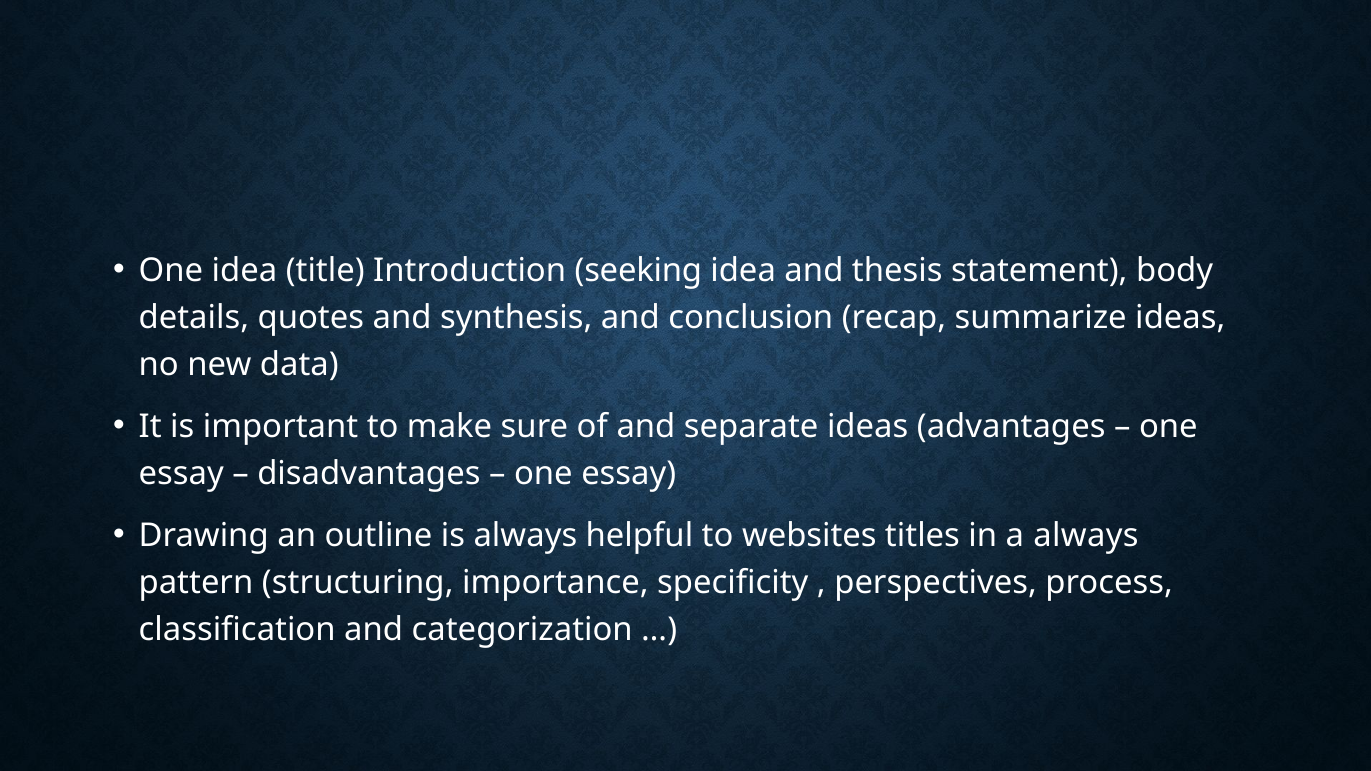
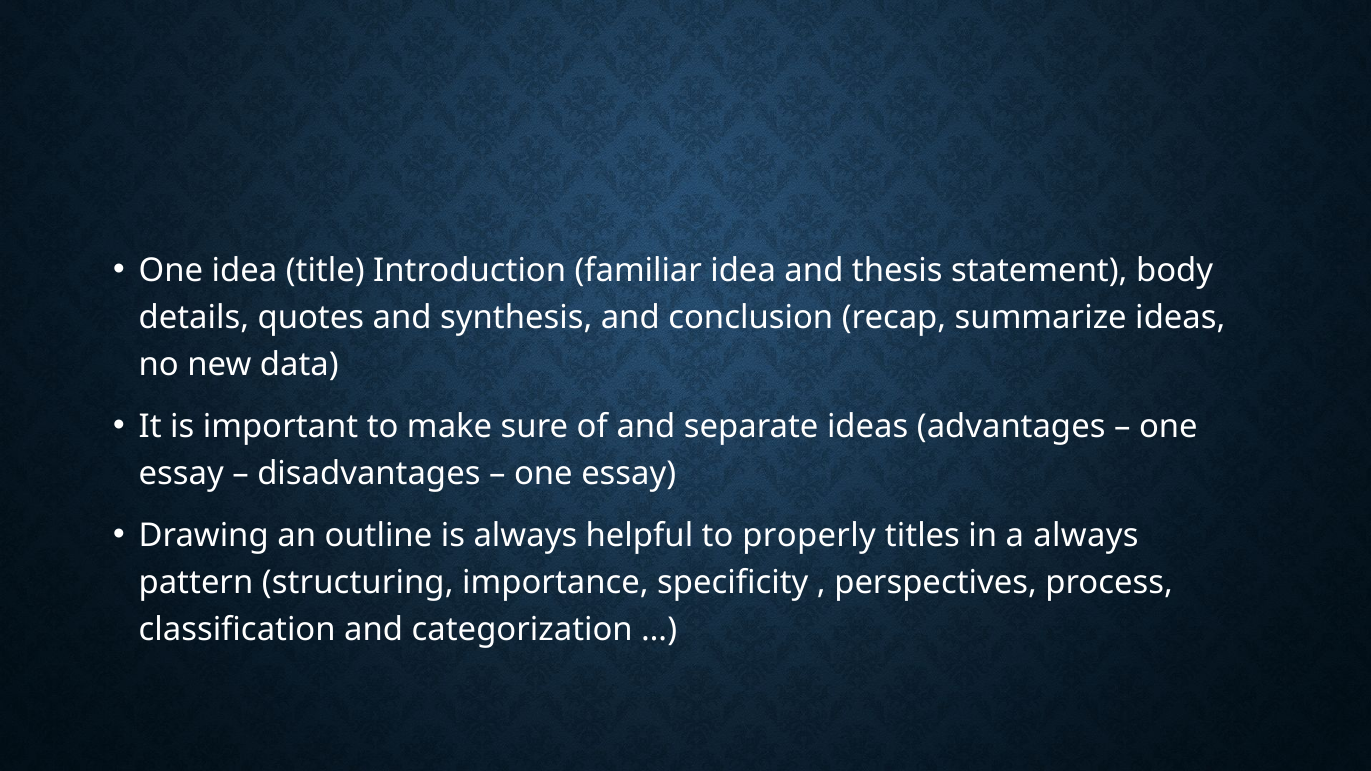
seeking: seeking -> familiar (638, 271)
websites: websites -> properly (809, 535)
